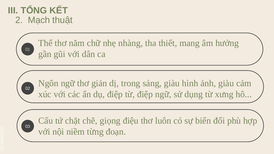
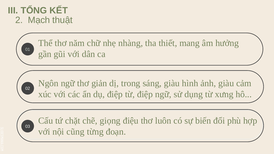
niềm: niềm -> cũng (76, 132)
